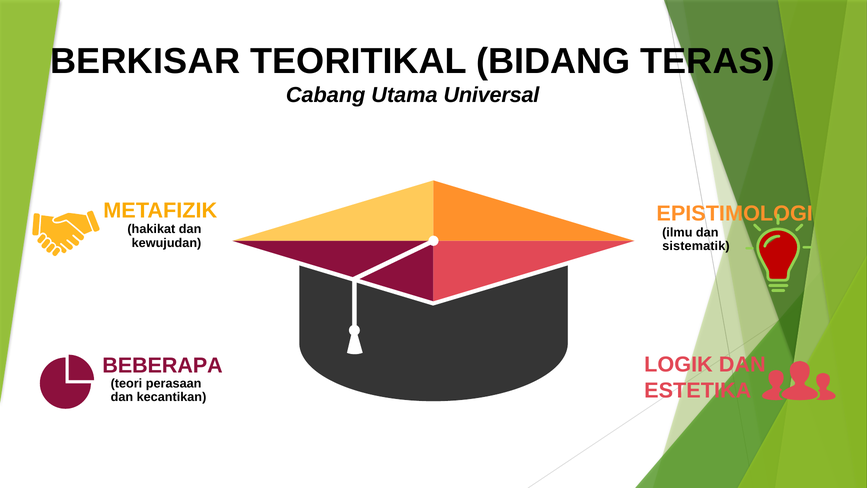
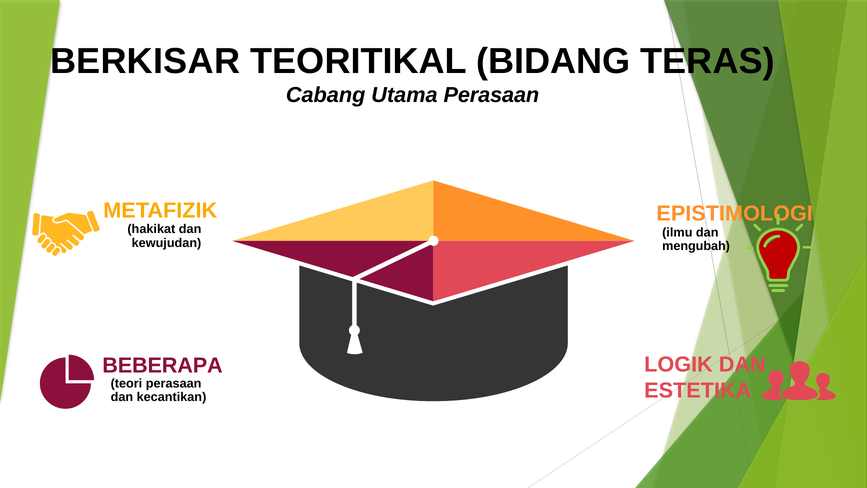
Utama Universal: Universal -> Perasaan (491, 95)
sistematik: sistematik -> mengubah (696, 246)
